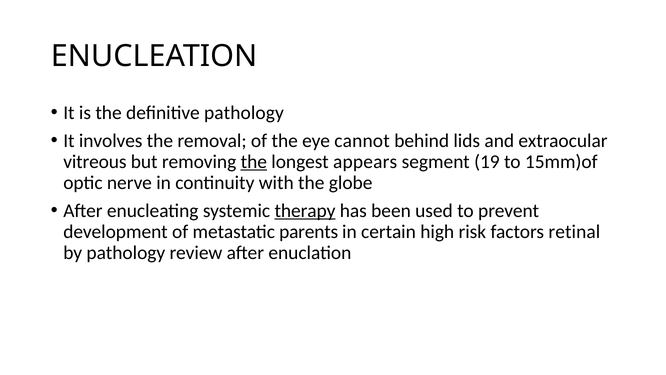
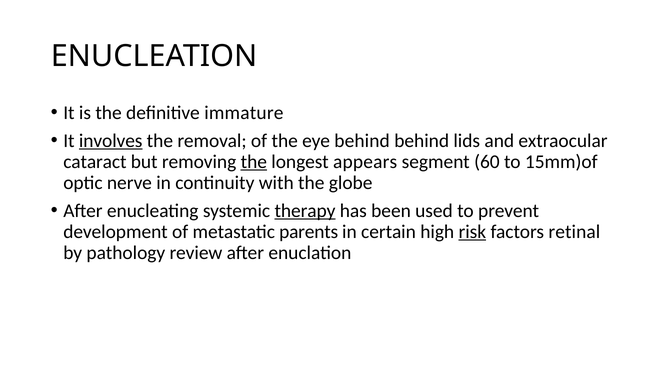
definitive pathology: pathology -> immature (244, 113)
involves underline: none -> present (111, 141)
eye cannot: cannot -> behind (362, 141)
vitreous: vitreous -> cataract (95, 162)
19: 19 -> 60 (487, 162)
risk underline: none -> present (472, 231)
